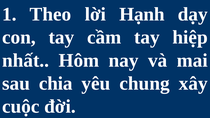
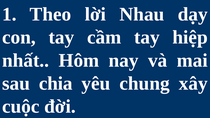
Hạnh: Hạnh -> Nhau (142, 14)
